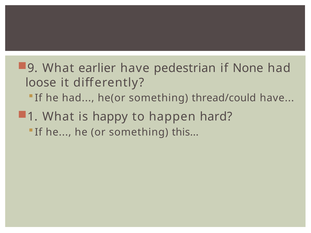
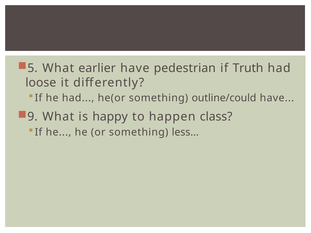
9: 9 -> 5 (32, 68)
None: None -> Truth (248, 68)
thread/could: thread/could -> outline/could (224, 98)
1: 1 -> 9 (32, 117)
hard: hard -> class (216, 117)
this: this -> less (185, 132)
